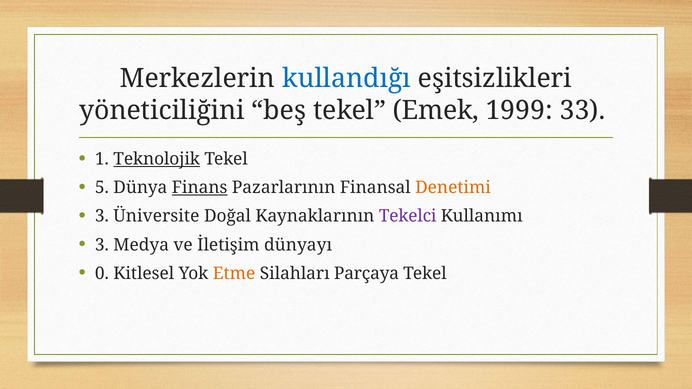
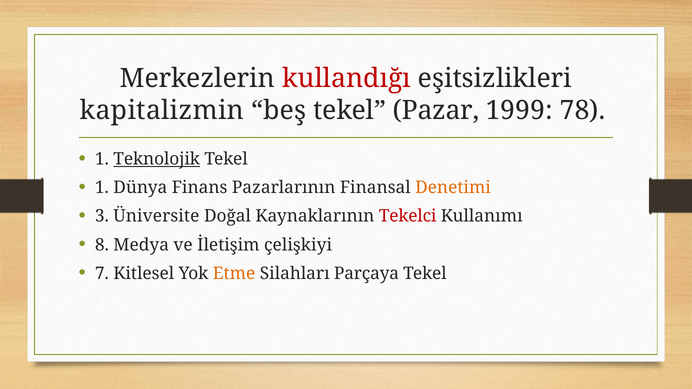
kullandığı colour: blue -> red (346, 79)
yöneticiliğini: yöneticiliğini -> kapitalizmin (162, 111)
Emek: Emek -> Pazar (436, 111)
33: 33 -> 78 (583, 111)
5: 5 -> 1 (102, 188)
Finans underline: present -> none (200, 188)
Tekelci colour: purple -> red (408, 216)
3: 3 -> 8 (102, 245)
dünyayı: dünyayı -> çelişkiyi (298, 245)
0: 0 -> 7 (102, 274)
